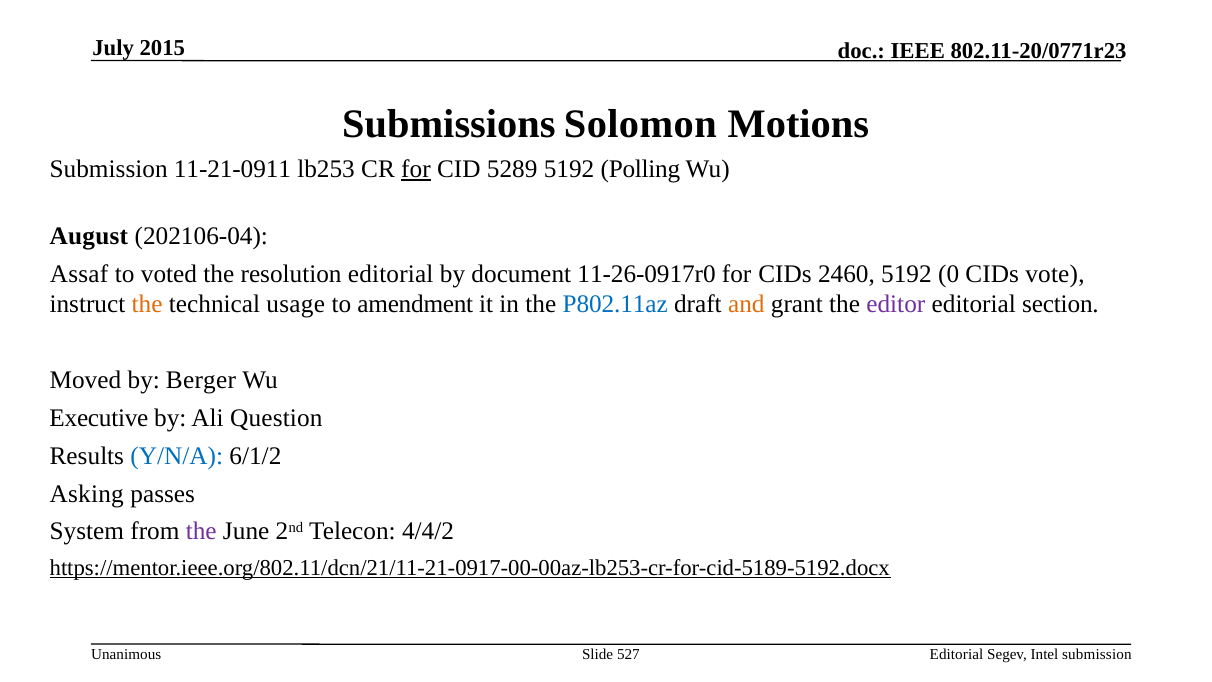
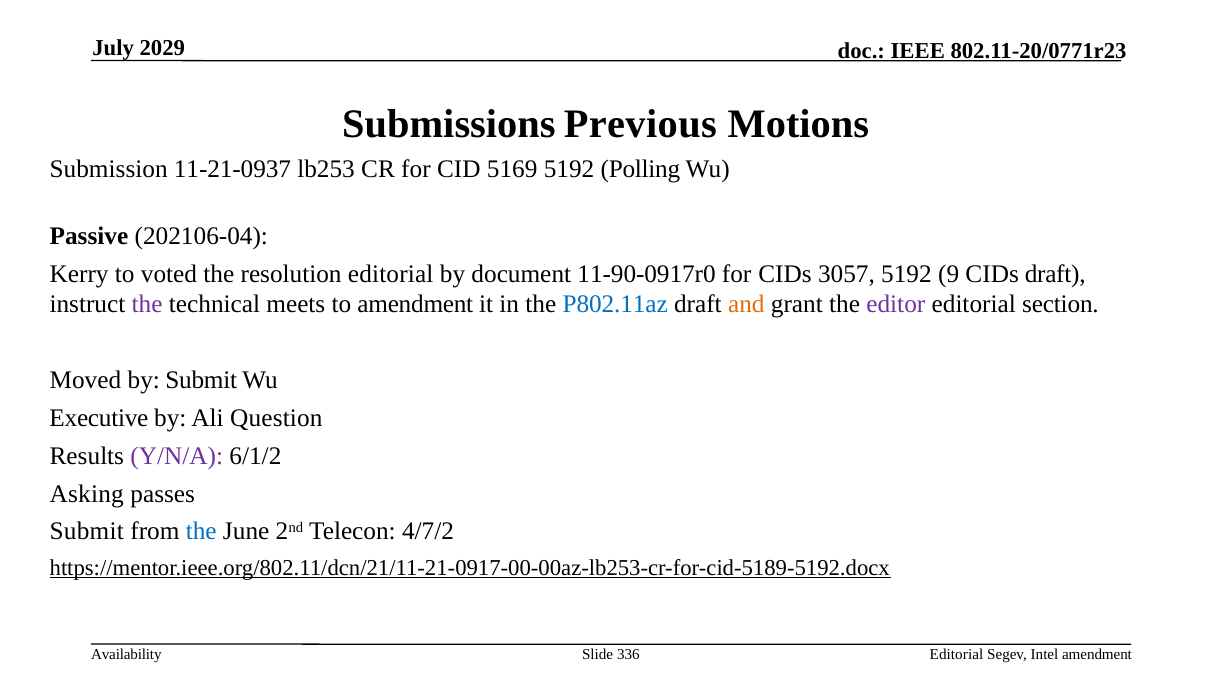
2015: 2015 -> 2029 (162, 48)
Solomon: Solomon -> Previous (640, 124)
11-21-0911: 11-21-0911 -> 11-21-0937 (232, 169)
for underline: present -> none (416, 169)
5289: 5289 -> 5169 (512, 169)
August: August -> Passive (89, 236)
Assaf: Assaf -> Kerry (79, 274)
11-26-0917r0: 11-26-0917r0 -> 11-90-0917r0 (647, 274)
2460: 2460 -> 3057 (846, 274)
0: 0 -> 9 (949, 274)
CIDs vote: vote -> draft (1055, 274)
the colour: orange -> purple (147, 304)
usage: usage -> meets (296, 304)
by Berger: Berger -> Submit (201, 380)
Y/N/A colour: blue -> purple (177, 456)
System: System -> Submit (87, 531)
the colour: purple -> blue (201, 531)
4/4/2: 4/4/2 -> 4/7/2 (428, 531)
Unanimous: Unanimous -> Availability (126, 654)
527: 527 -> 336 (628, 654)
Intel submission: submission -> amendment (1097, 654)
